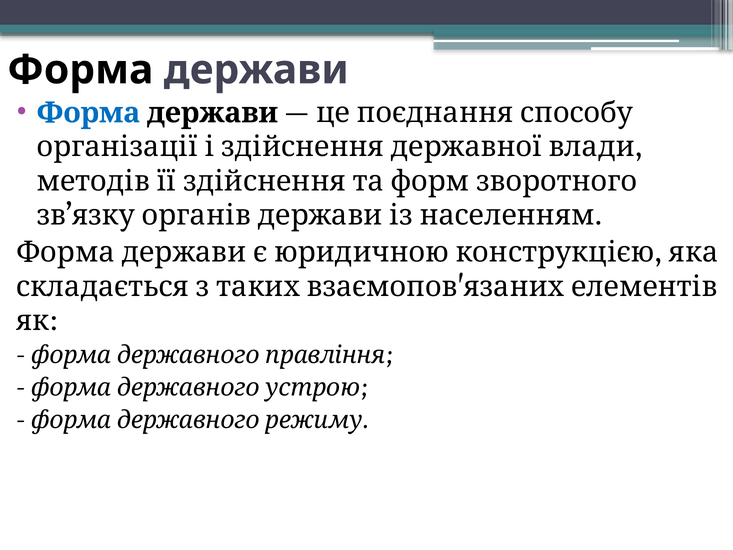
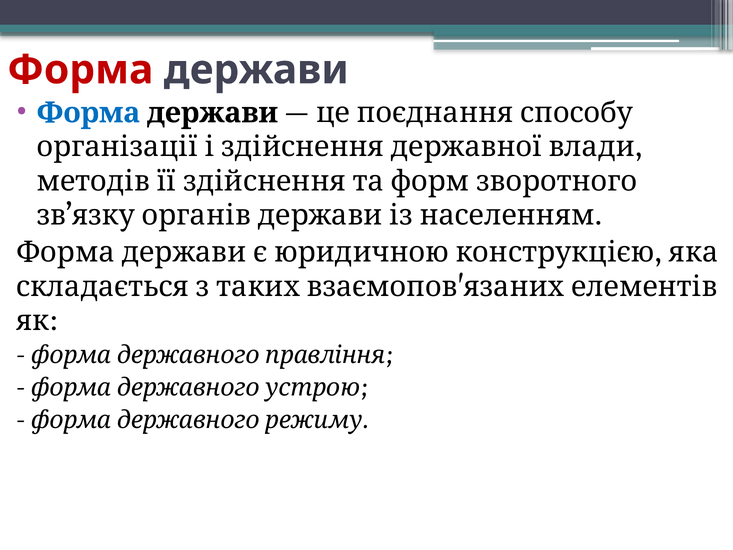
Форма colour: black -> red (80, 70)
